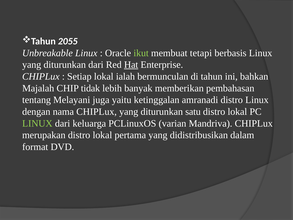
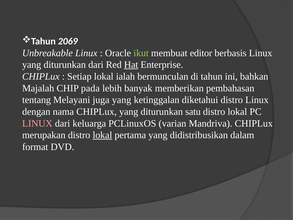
2055: 2055 -> 2069 (68, 41)
tetapi: tetapi -> editor (201, 53)
tidak: tidak -> pada (90, 88)
juga yaitu: yaitu -> yang (122, 100)
amranadi: amranadi -> diketahui (200, 100)
LINUX colour: light green -> pink (37, 123)
lokal underline: none -> present (102, 135)
